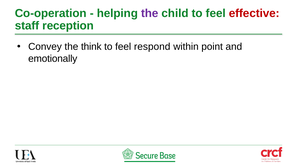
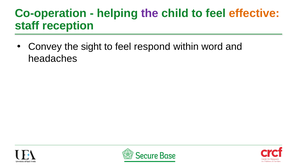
effective colour: red -> orange (254, 13)
think: think -> sight (91, 47)
point: point -> word (212, 47)
emotionally: emotionally -> headaches (53, 59)
